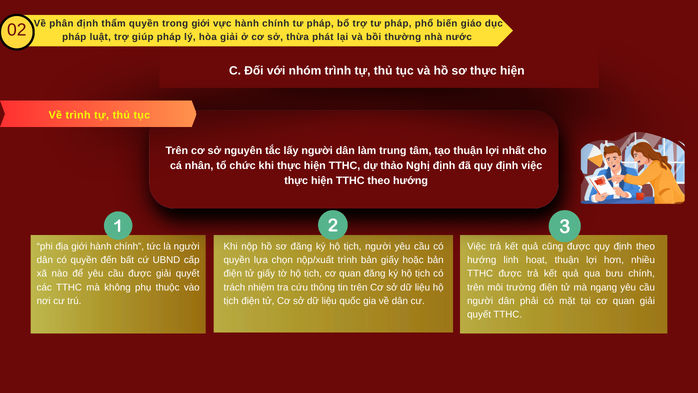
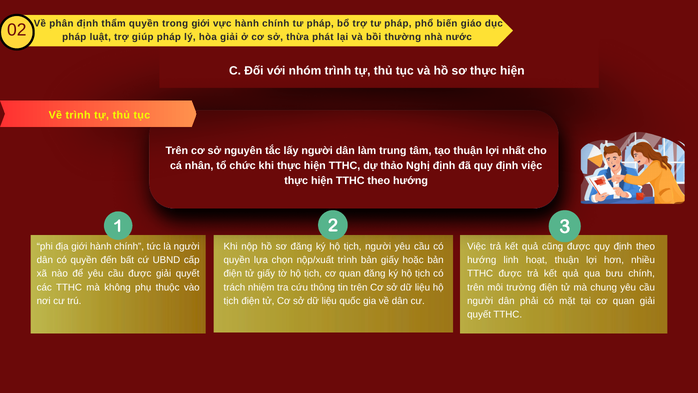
ngang: ngang -> chung (604, 287)
